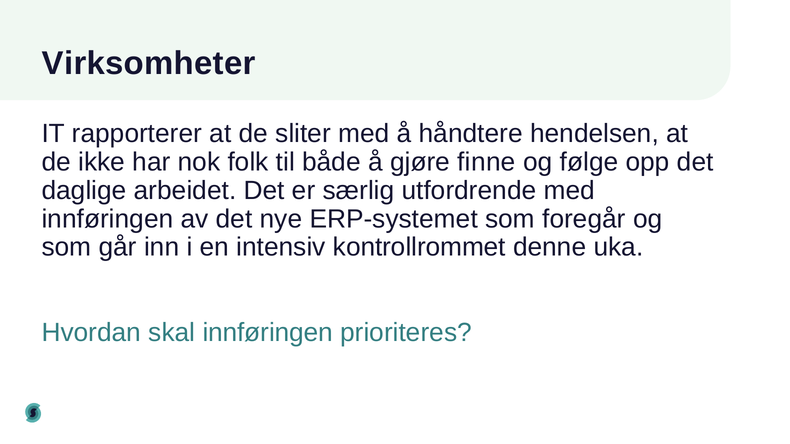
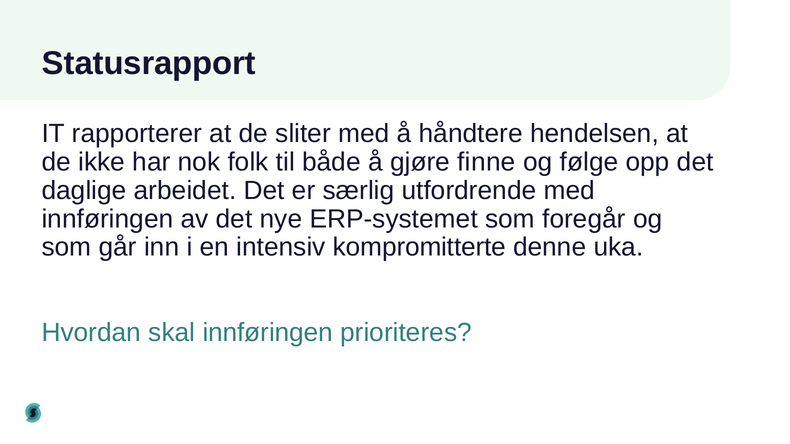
Virksomheter: Virksomheter -> Statusrapport (149, 63)
kontrollrommet: kontrollrommet -> kompromitterte (419, 248)
